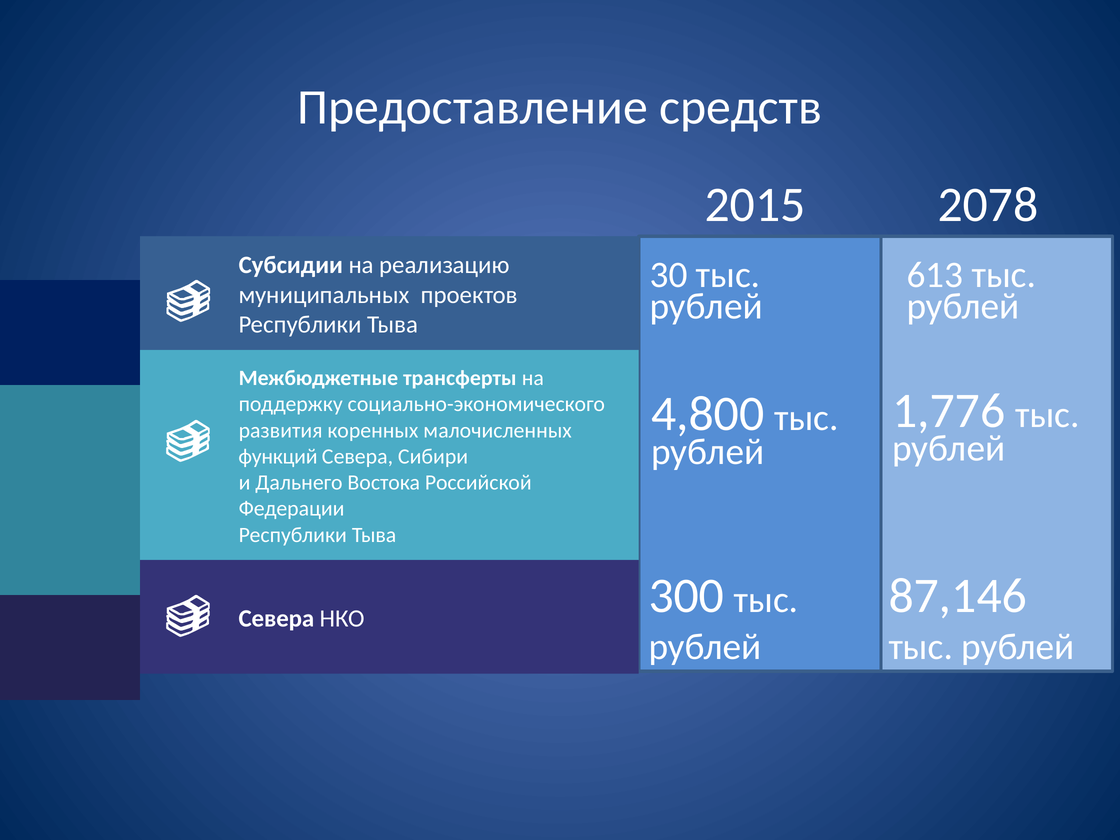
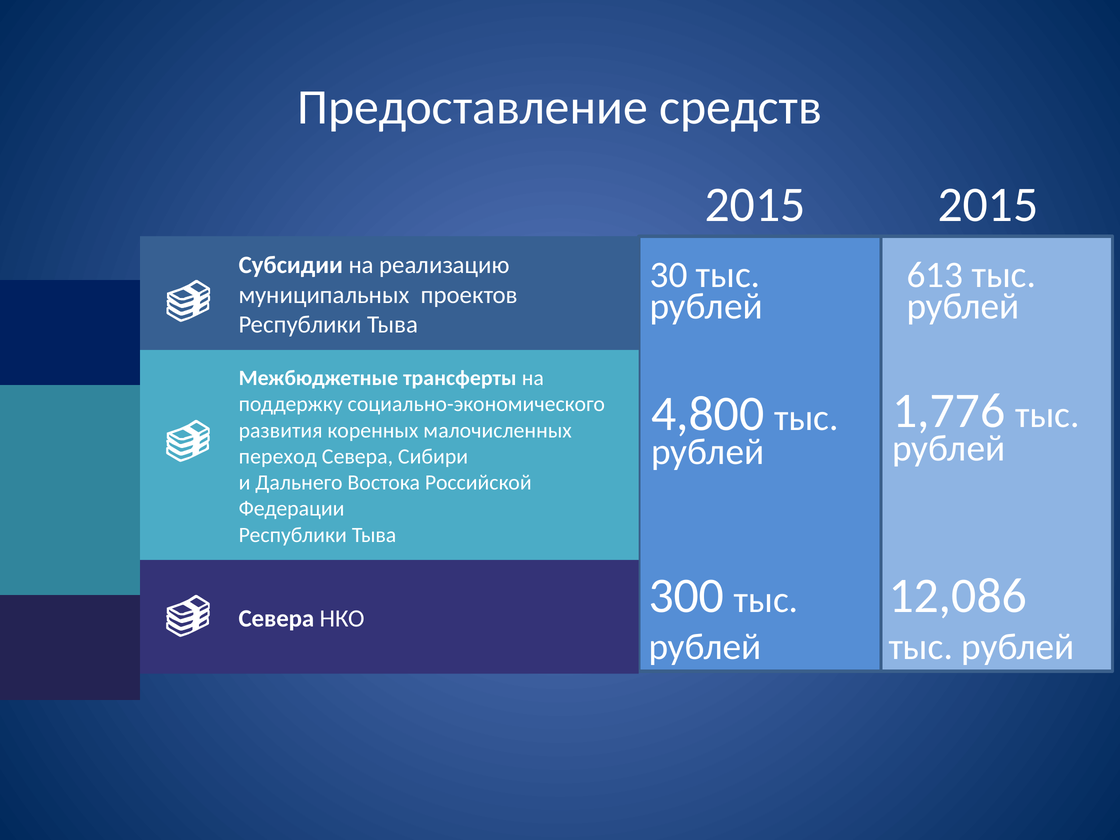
2015 2078: 2078 -> 2015 (988, 205)
функций: функций -> переход (278, 456)
87,146: 87,146 -> 12,086 (958, 596)
